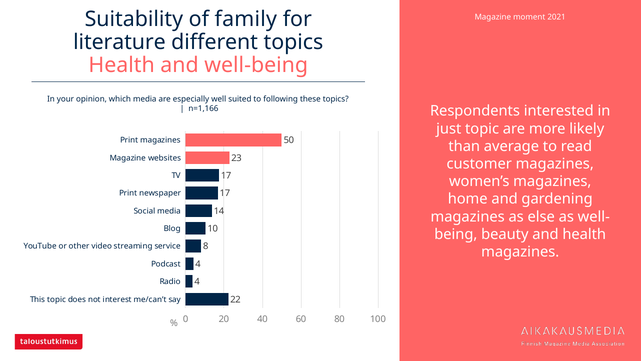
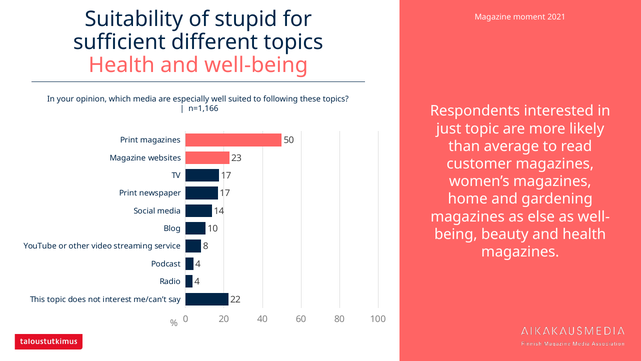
family: family -> stupid (246, 19)
literature: literature -> sufficient (119, 42)
